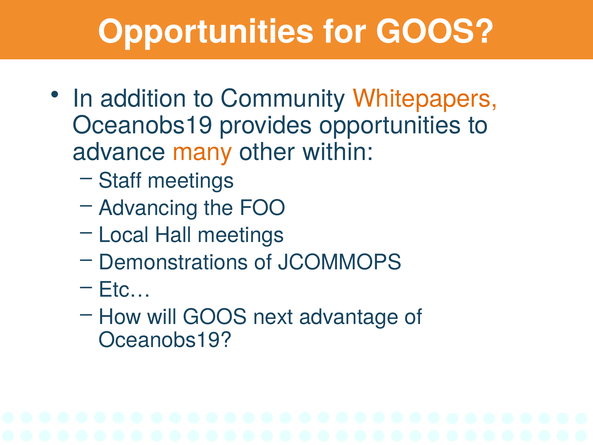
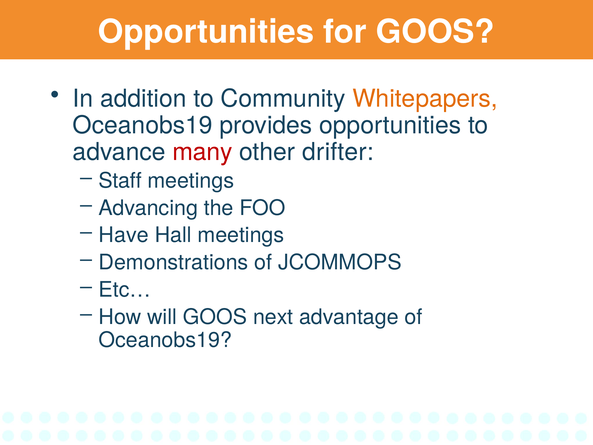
many colour: orange -> red (202, 152)
within: within -> drifter (338, 152)
Local: Local -> Have (124, 235)
